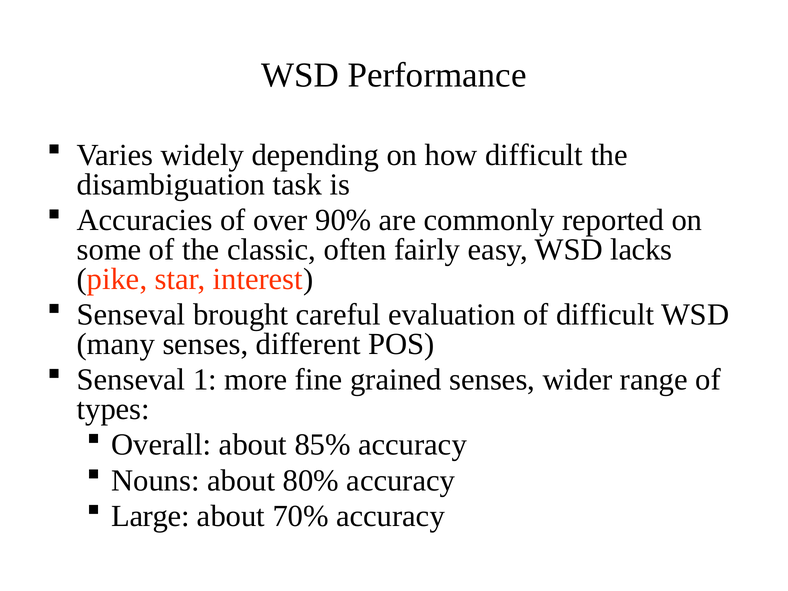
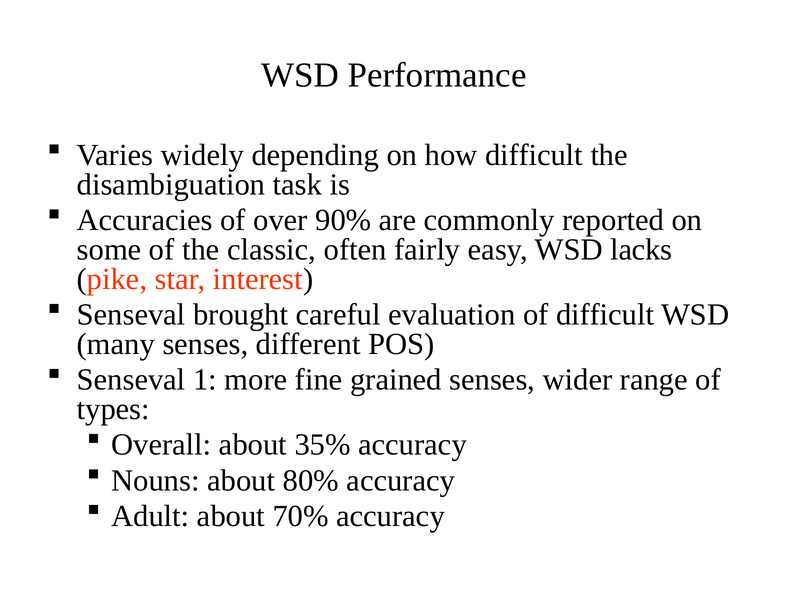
85%: 85% -> 35% (323, 445)
Large: Large -> Adult (150, 516)
